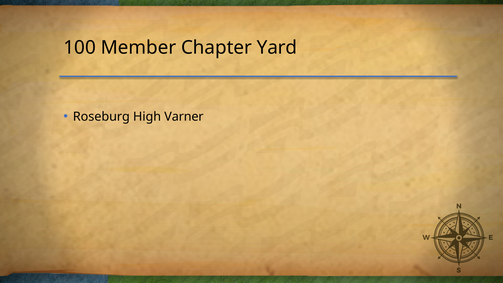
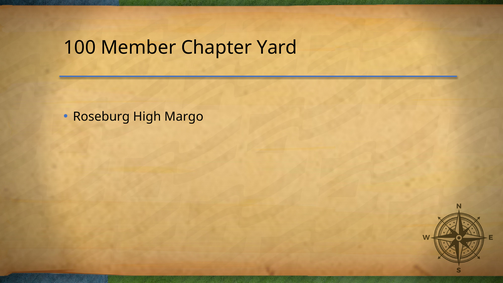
Varner: Varner -> Margo (184, 117)
